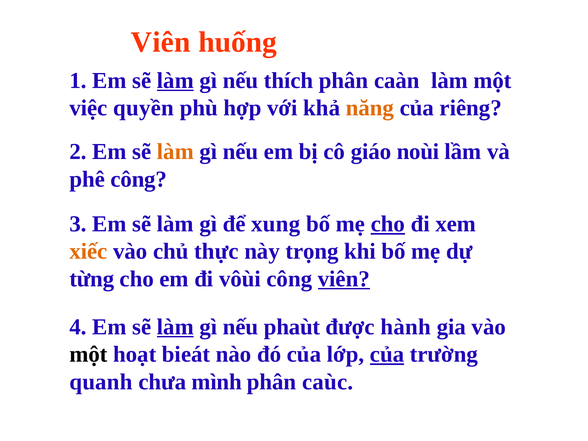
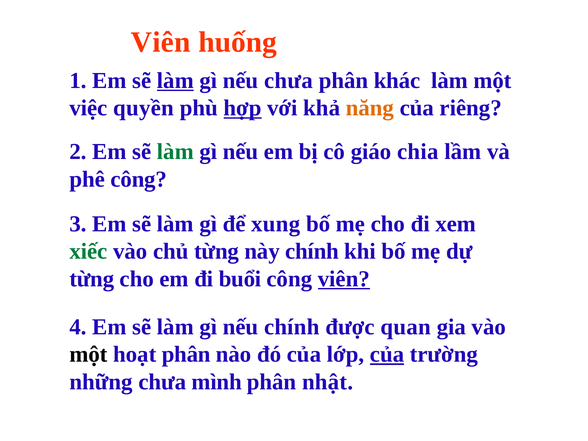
nếu thích: thích -> chưa (288, 81)
caàn: caàn -> khác (397, 81)
hợp underline: none -> present (243, 108)
làm colour: orange -> green (175, 152)
noùi: noùi -> chia (418, 152)
cho underline: present -> none (388, 224)
xiếc colour: orange -> green (88, 251)
chủ thực: thực -> từng (217, 251)
này trọng: trọng -> chính (312, 251)
vôùi: vôùi -> buổi (240, 279)
làm underline: present -> none (175, 327)
nếu phaùt: phaùt -> chính (292, 327)
hành: hành -> quan (406, 327)
hoạt bieát: bieát -> phân (186, 354)
quanh: quanh -> những (101, 382)
caùc: caùc -> nhật (328, 382)
